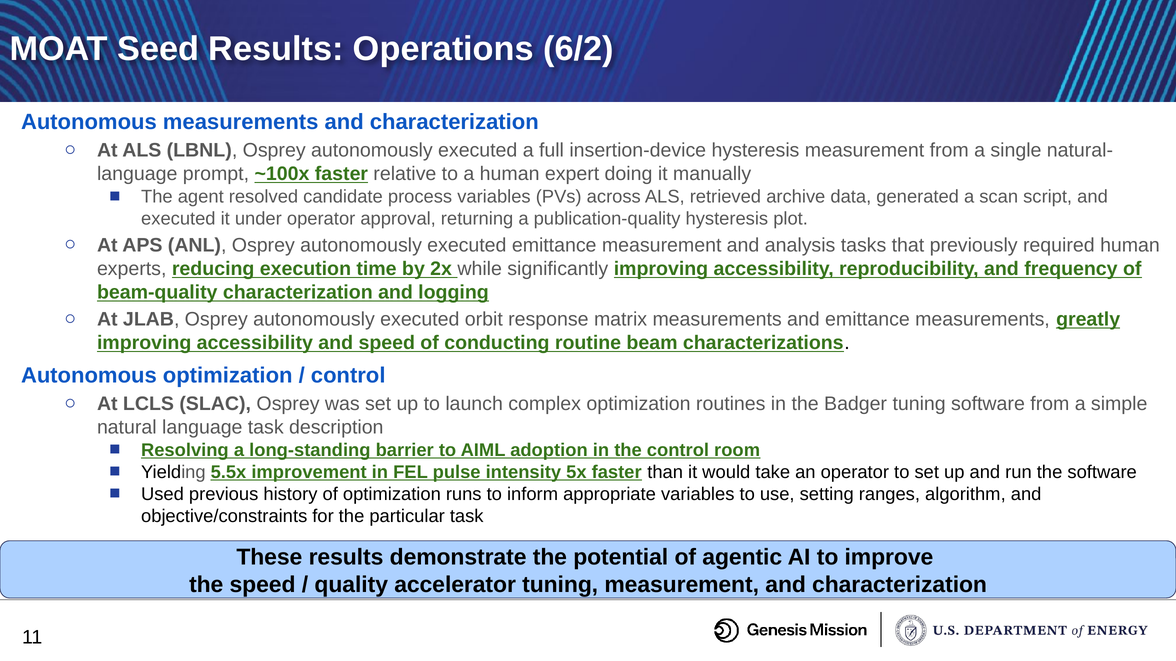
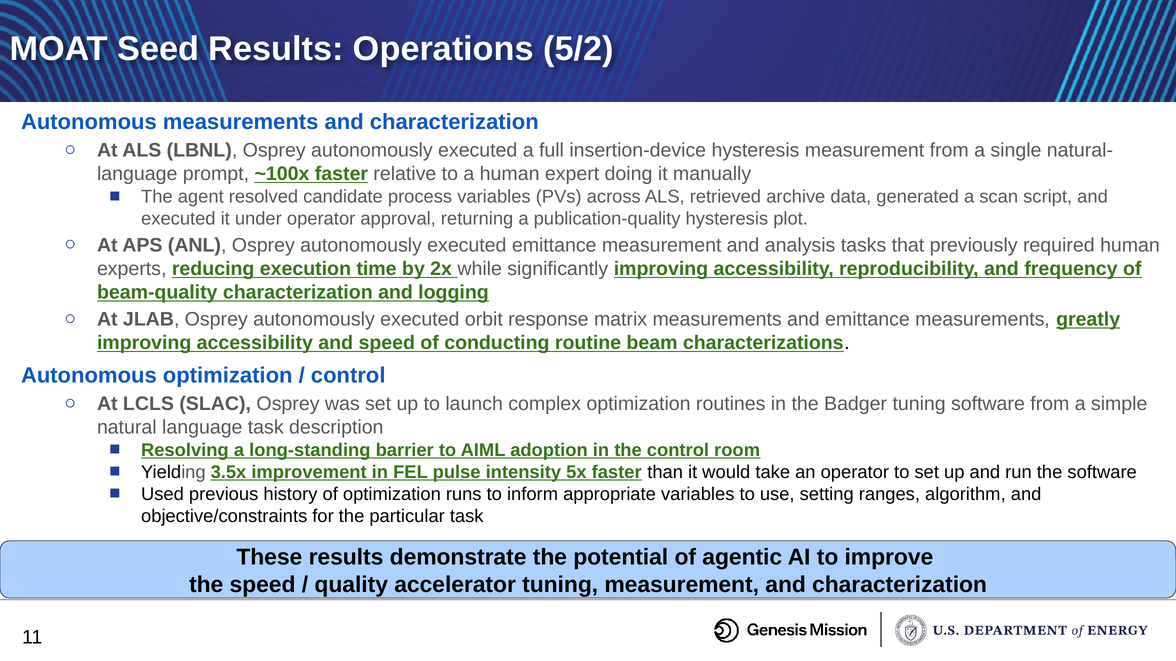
6/2: 6/2 -> 5/2 (578, 49)
5.5x: 5.5x -> 3.5x (228, 472)
